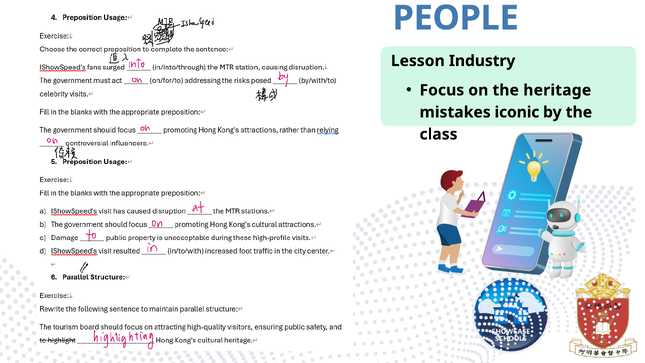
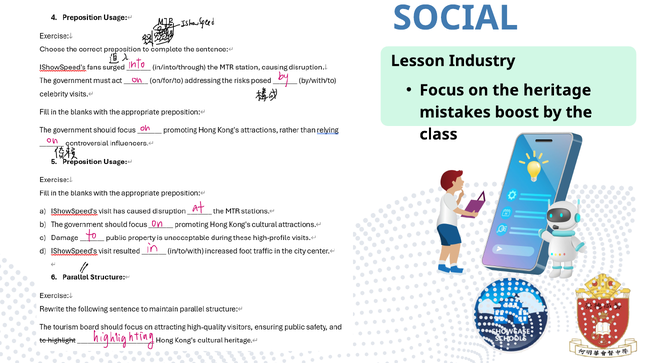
PEOPLE: PEOPLE -> SOCIAL (455, 18)
iconic: iconic -> boost (517, 112)
